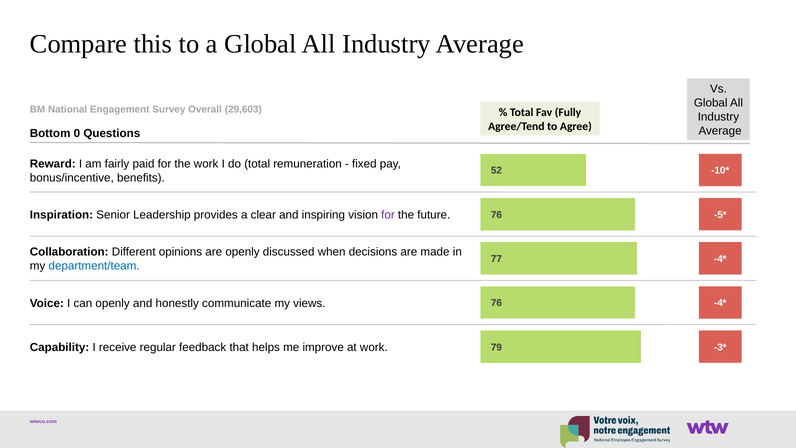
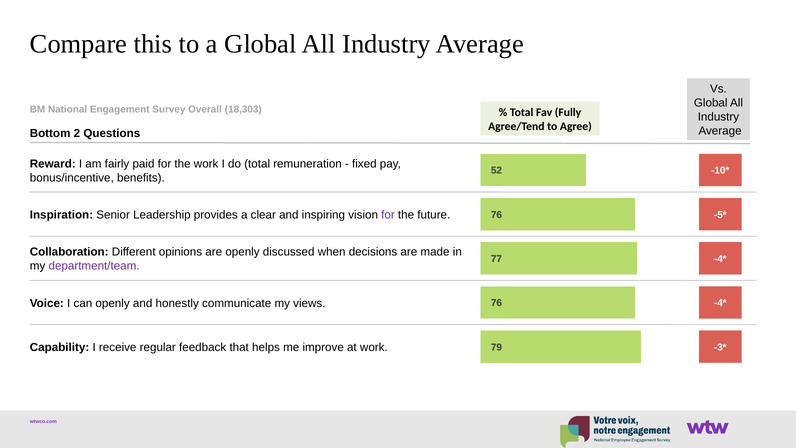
29,603: 29,603 -> 18,303 (243, 109)
0: 0 -> 2 (77, 133)
department/team colour: blue -> purple (94, 266)
